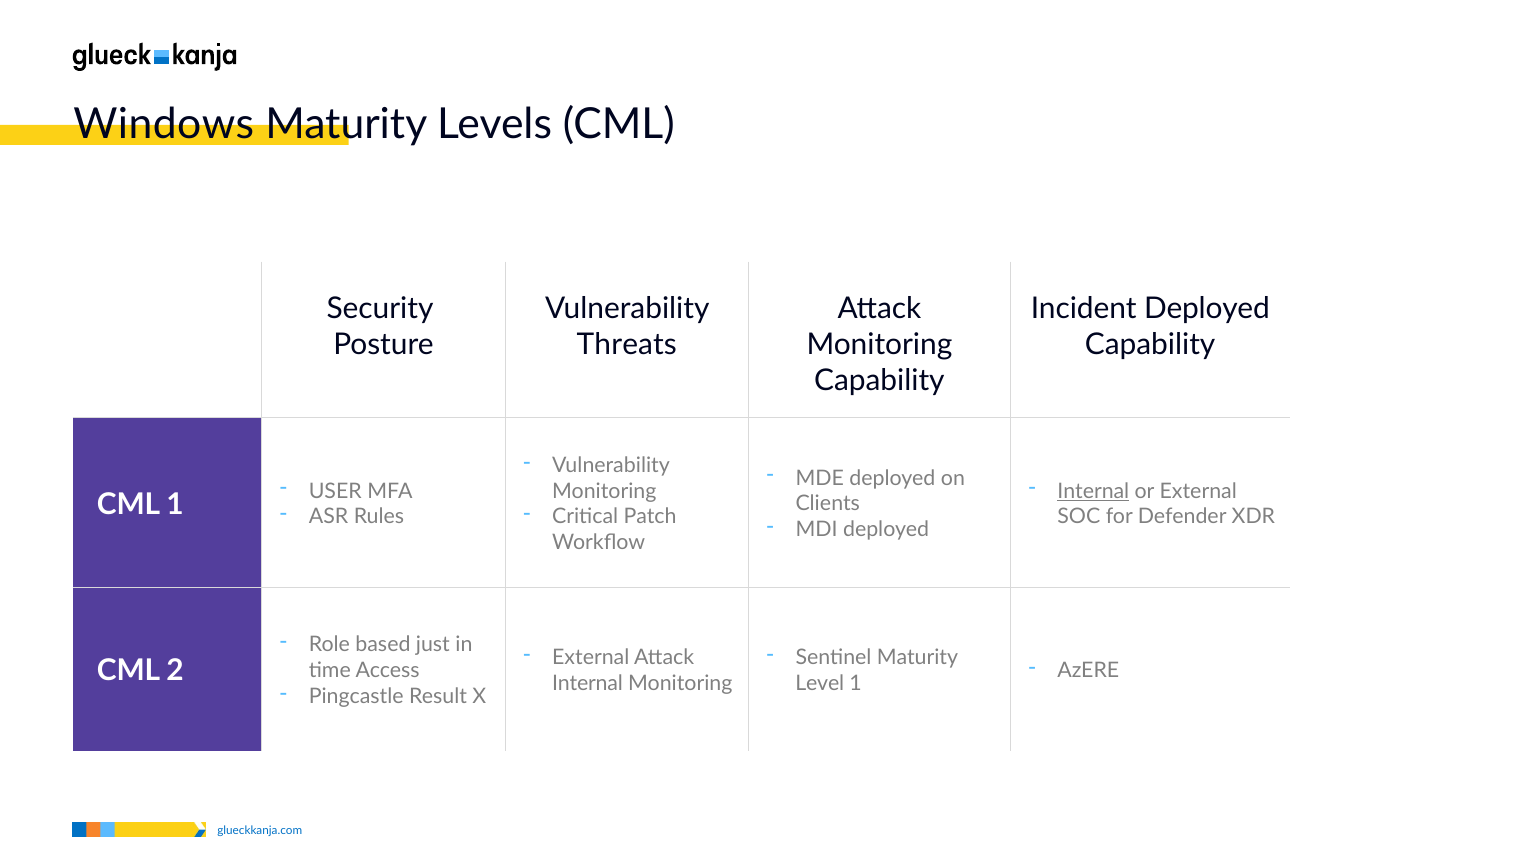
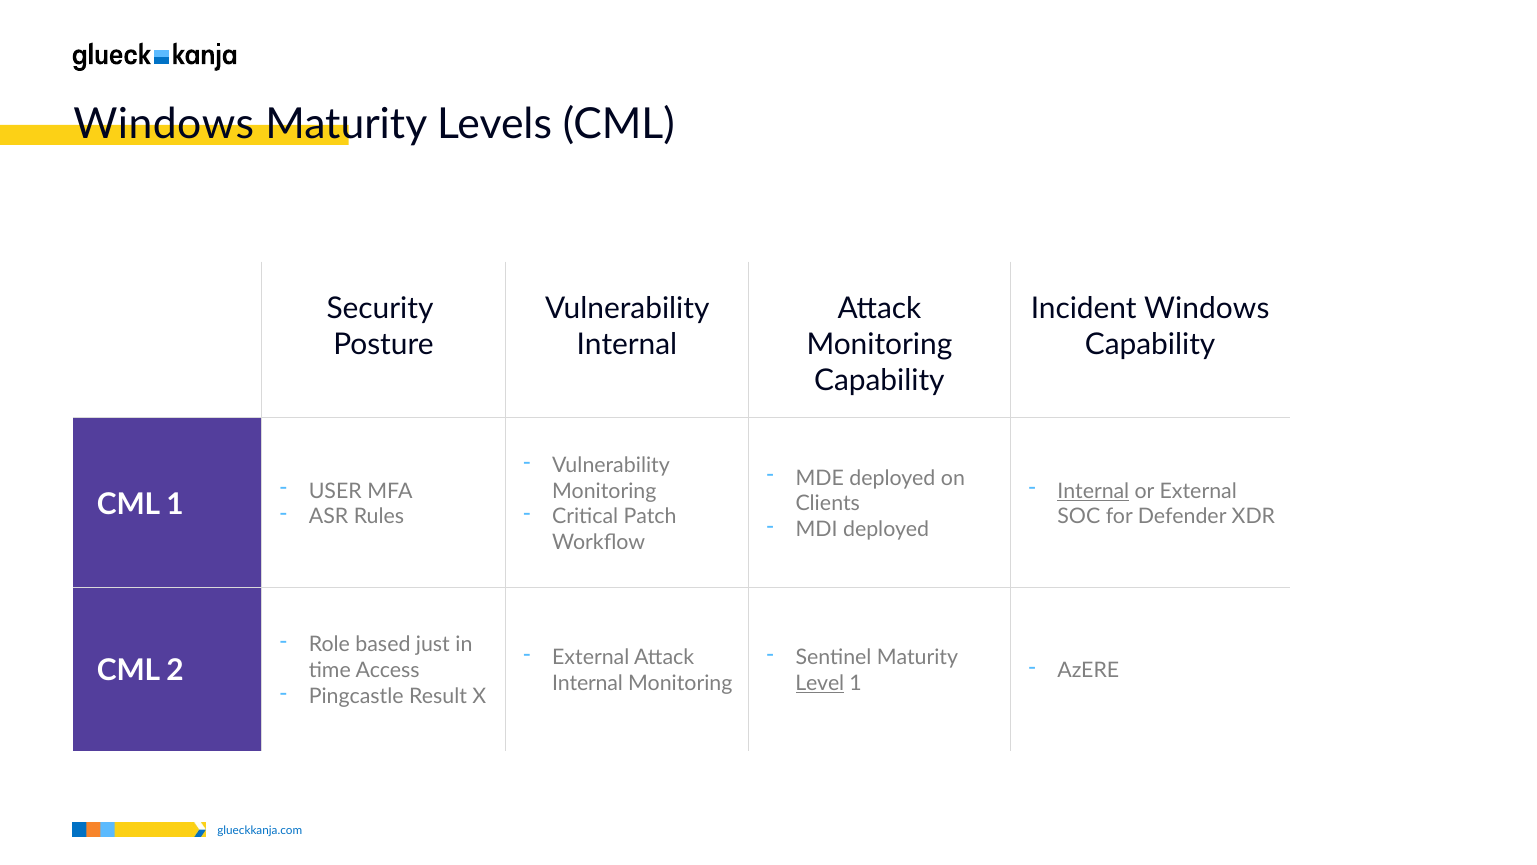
Incident Deployed: Deployed -> Windows (1207, 308)
Threats: Threats -> Internal (627, 344)
Level underline: none -> present (820, 683)
